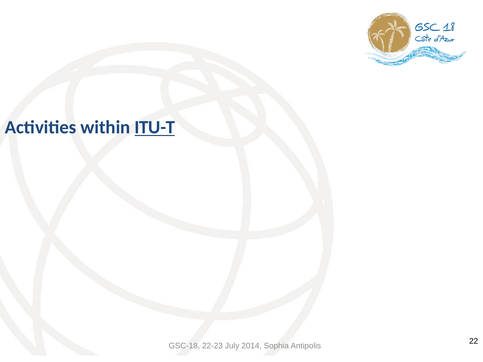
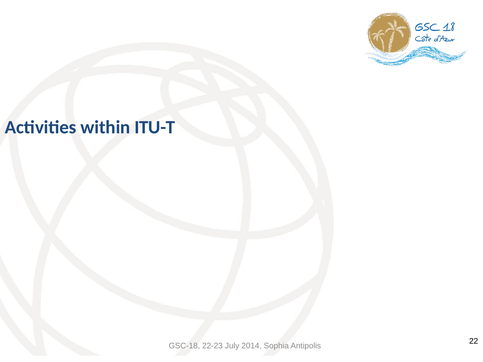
ITU-T underline: present -> none (155, 128)
